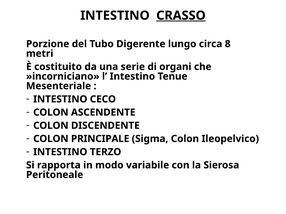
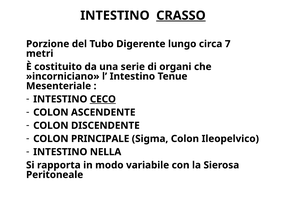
8: 8 -> 7 (228, 44)
CECO underline: none -> present (103, 99)
TERZO: TERZO -> NELLA (106, 152)
